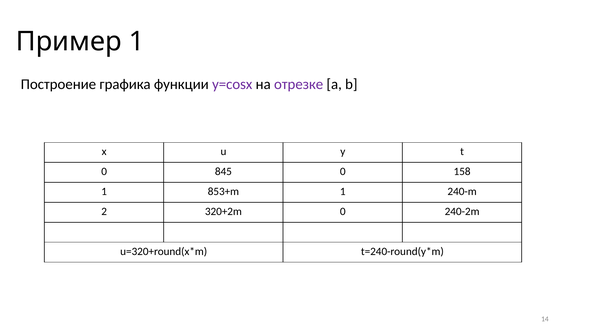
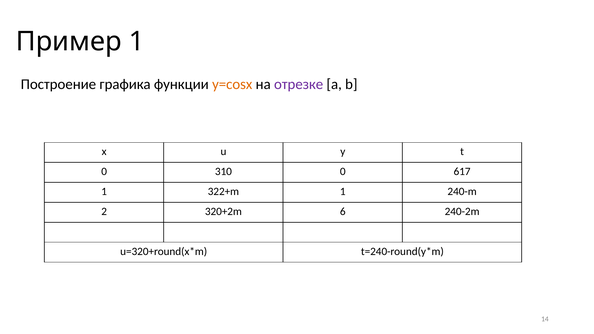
y=cosx colour: purple -> orange (232, 84)
845: 845 -> 310 (223, 172)
158: 158 -> 617 (462, 172)
853+m: 853+m -> 322+m (223, 192)
320+2m 0: 0 -> 6 (343, 212)
